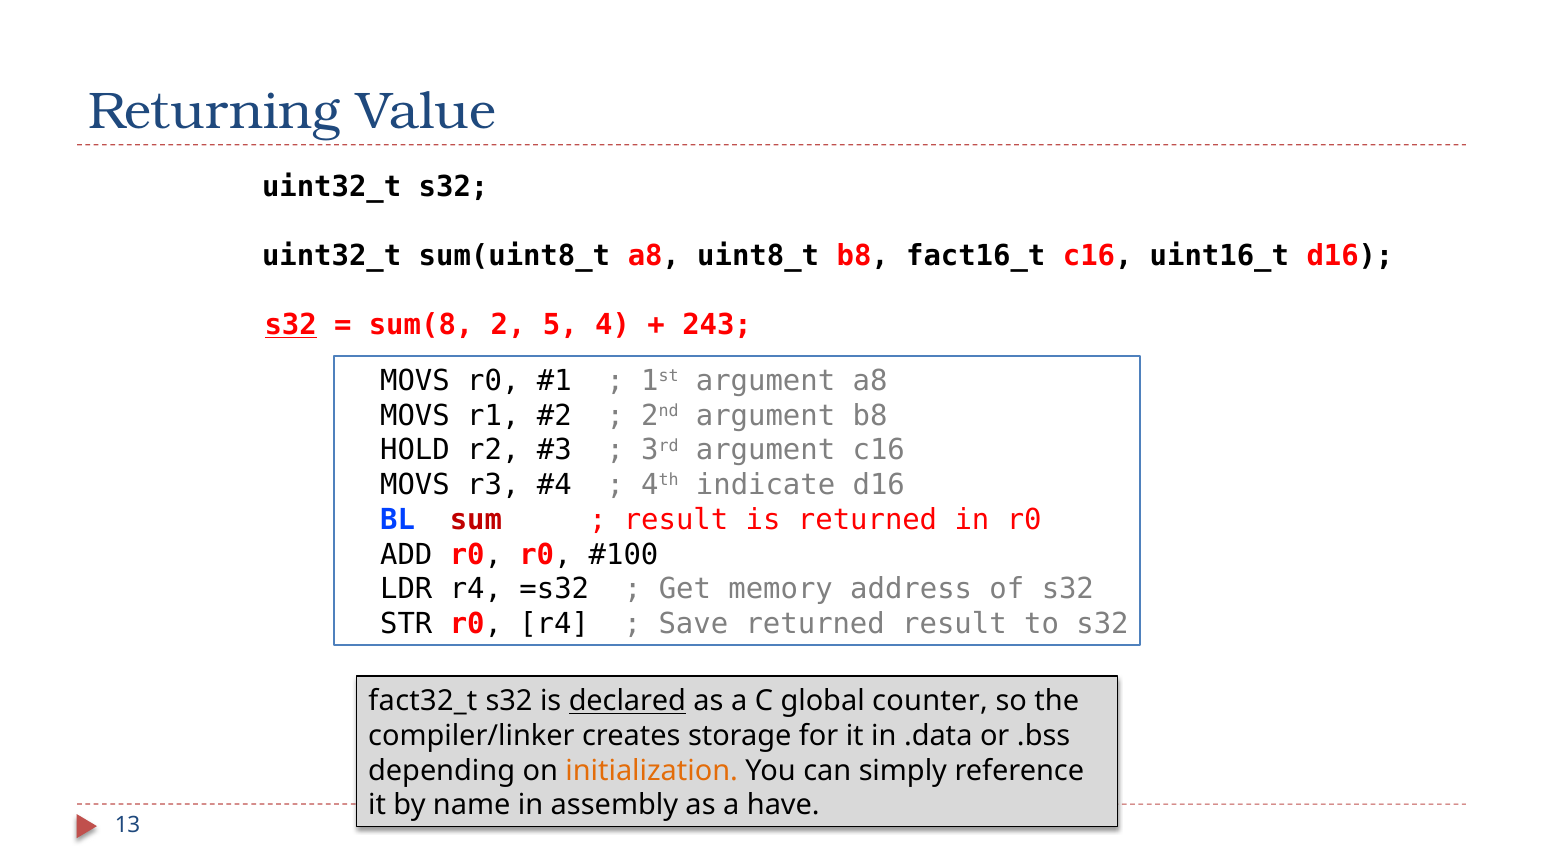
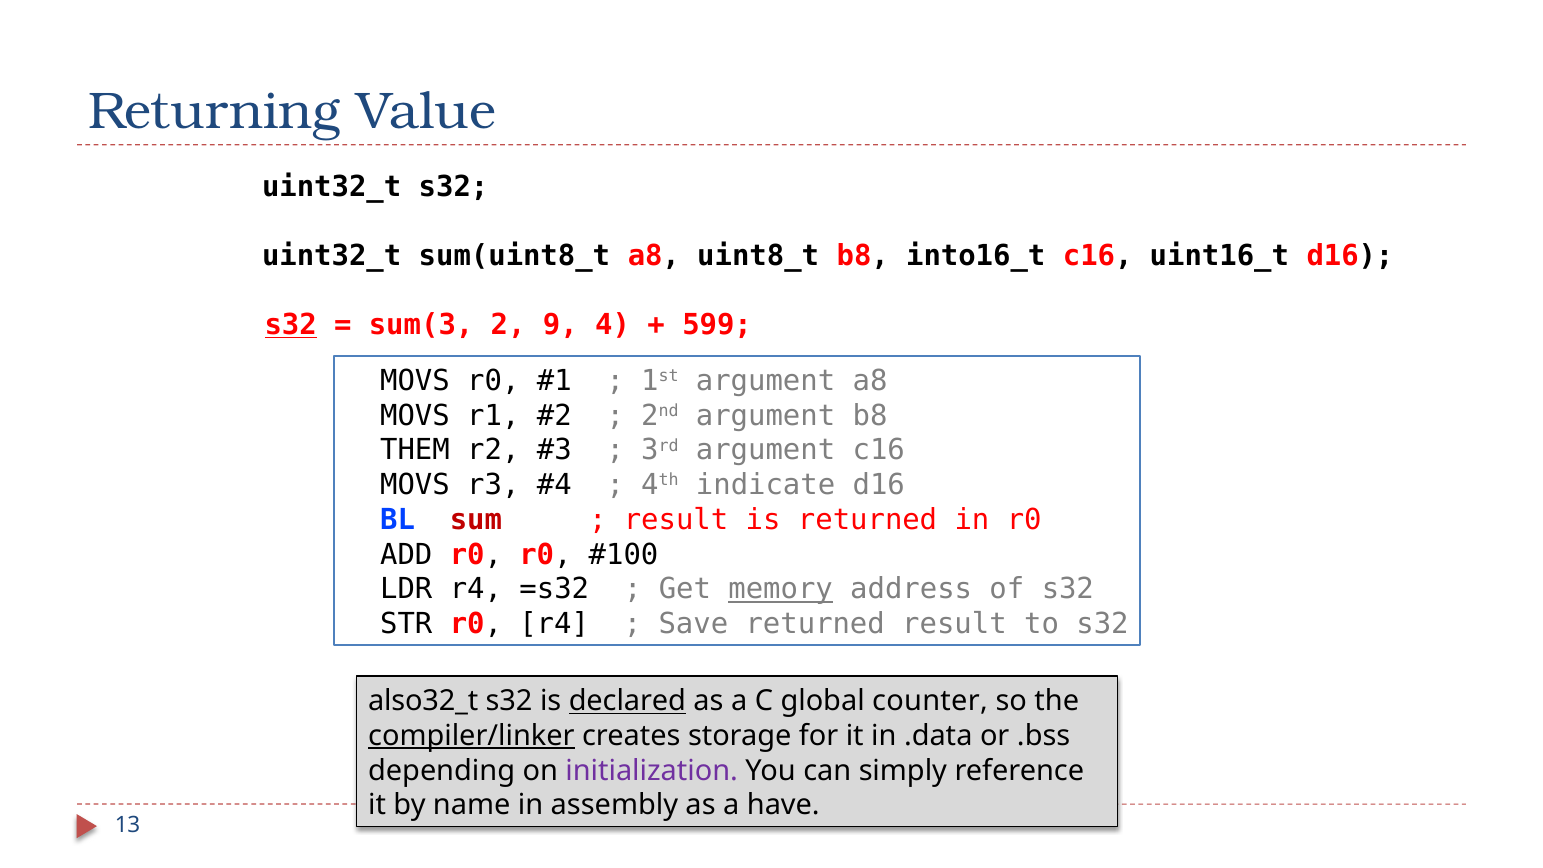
fact16_t: fact16_t -> into16_t (976, 256)
sum(8: sum(8 -> sum(3 (421, 325)
5: 5 -> 9 (560, 325)
243: 243 -> 599 (717, 325)
HOLD: HOLD -> THEM (415, 450)
memory underline: none -> present (781, 589)
fact32_t: fact32_t -> also32_t (423, 701)
compiler/linker underline: none -> present (471, 736)
initialization colour: orange -> purple (652, 770)
